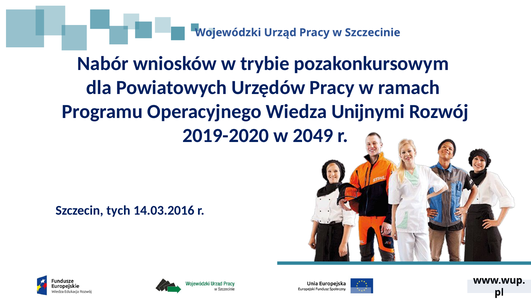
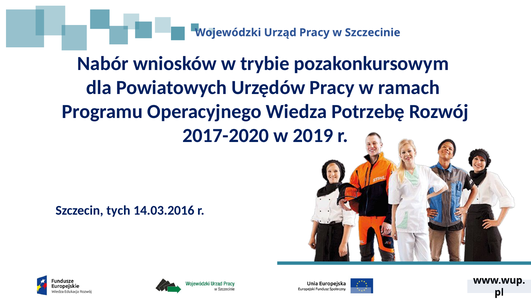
Unijnymi: Unijnymi -> Potrzebę (368, 111)
2019-2020: 2019-2020 -> 2017-2020 (226, 135)
2049: 2049 -> 2019 (313, 135)
